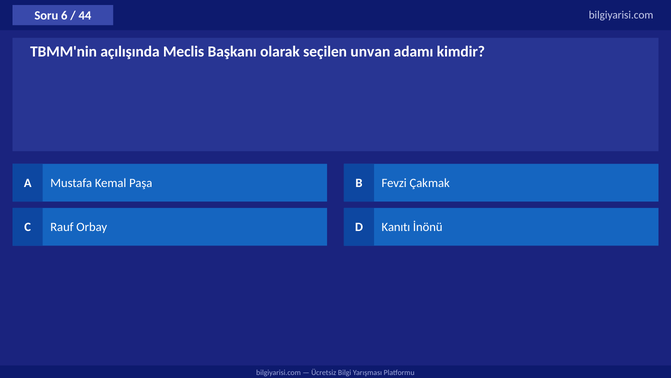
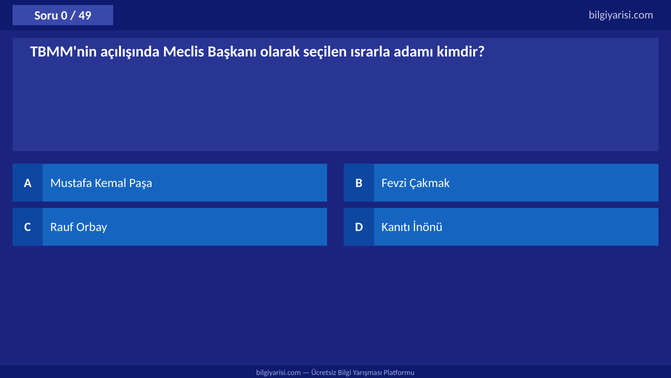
6: 6 -> 0 (64, 15)
44: 44 -> 49 (85, 15)
unvan: unvan -> ısrarla (370, 52)
